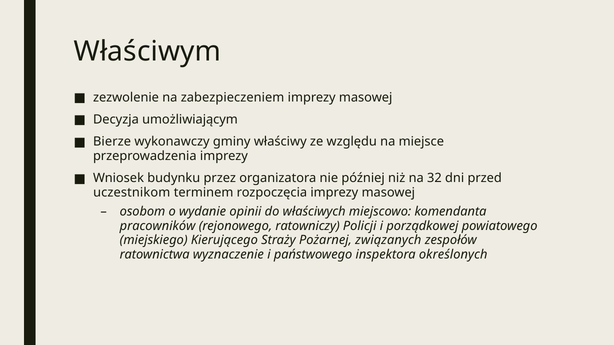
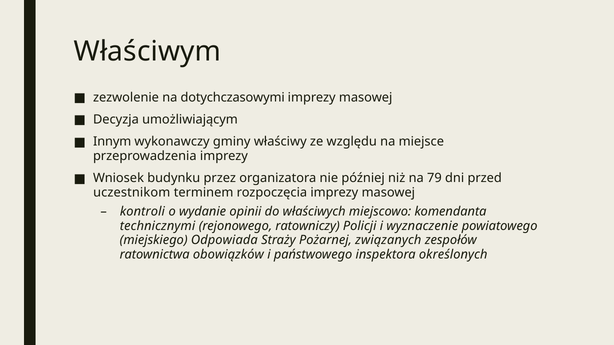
zabezpieczeniem: zabezpieczeniem -> dotychczasowymi (233, 98)
Bierze: Bierze -> Innym (112, 142)
32: 32 -> 79 (434, 178)
osobom: osobom -> kontroli (142, 212)
pracowników: pracowników -> technicznymi (158, 226)
porządkowej: porządkowej -> wyznaczenie (422, 226)
Kierującego: Kierującego -> Odpowiada (224, 241)
wyznaczenie: wyznaczenie -> obowiązków (228, 255)
